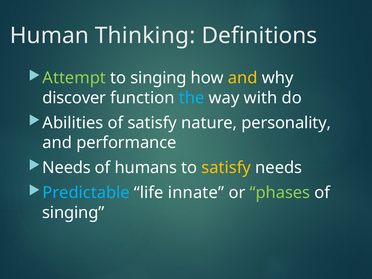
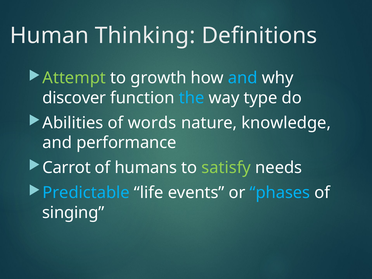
to singing: singing -> growth (158, 78)
and colour: yellow -> light blue (243, 78)
with: with -> type (261, 98)
of satisfy: satisfy -> words (152, 123)
personality: personality -> knowledge (286, 123)
Needs: Needs -> Carrot (67, 168)
satisfy colour: yellow -> light green (226, 168)
innate: innate -> events (196, 193)
phases colour: light green -> light blue (280, 193)
